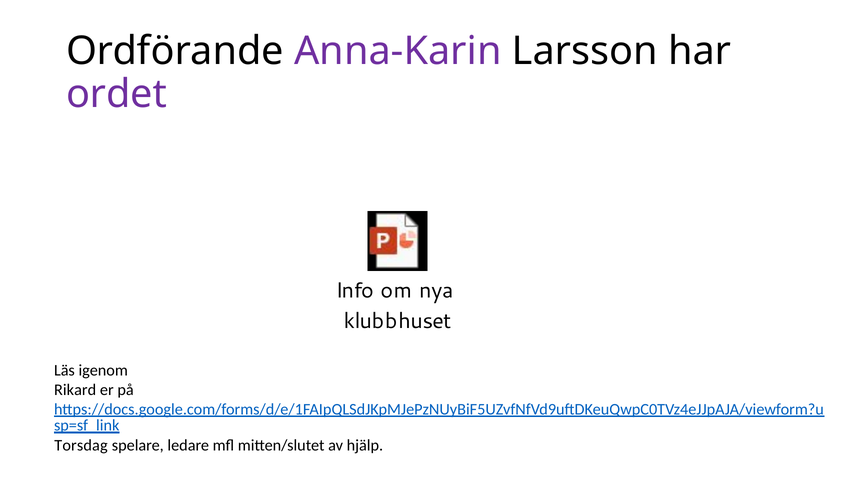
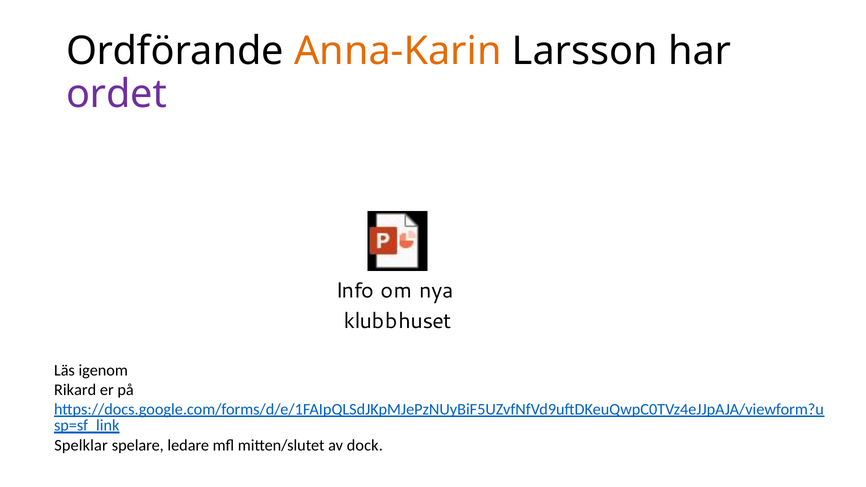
Anna-Karin colour: purple -> orange (398, 51)
Torsdag: Torsdag -> Spelklar (81, 445)
hjälp: hjälp -> dock (365, 445)
